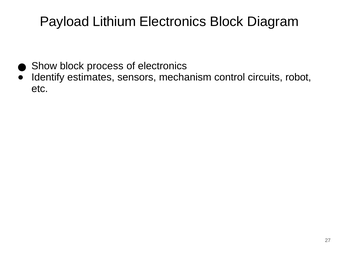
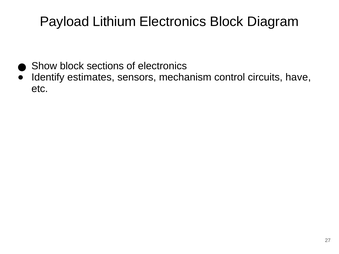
process: process -> sections (105, 66)
robot: robot -> have (298, 77)
